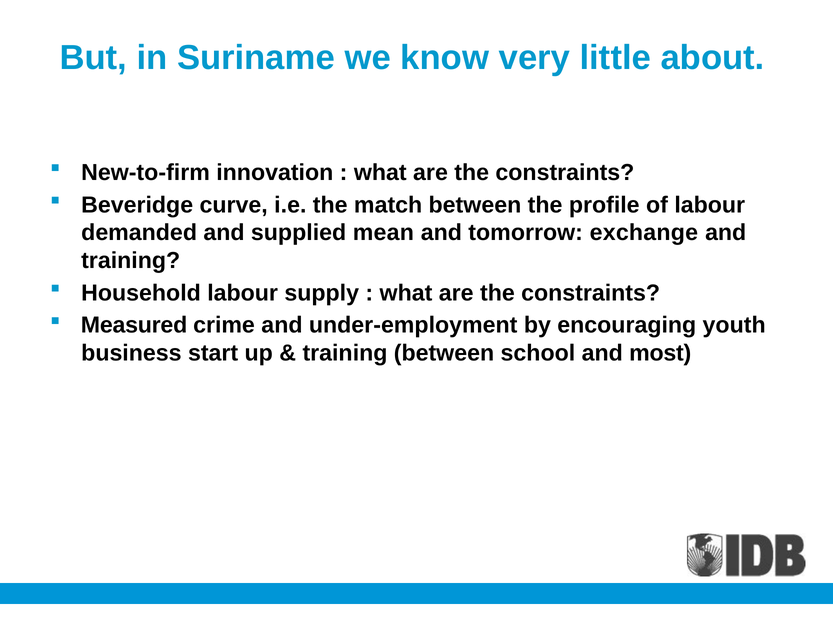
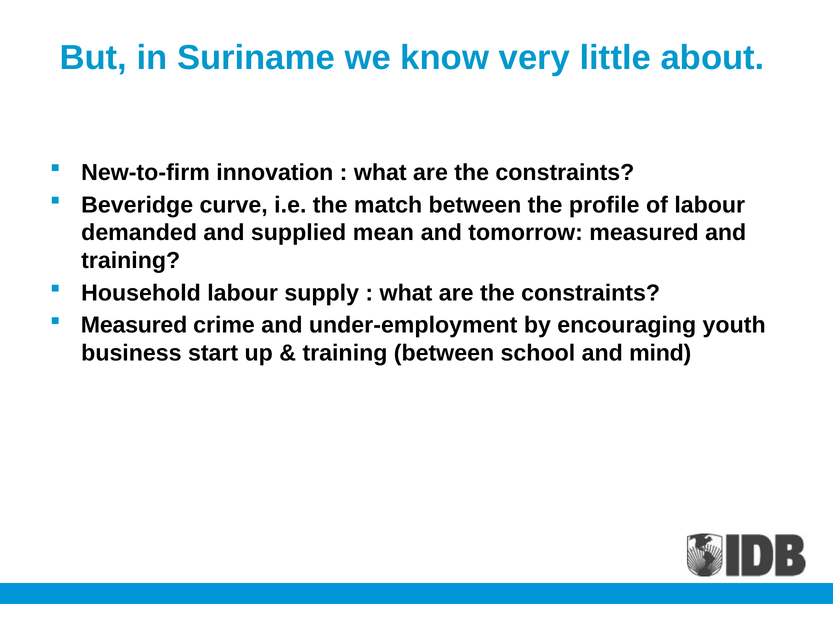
tomorrow exchange: exchange -> measured (644, 233)
most: most -> mind (660, 353)
